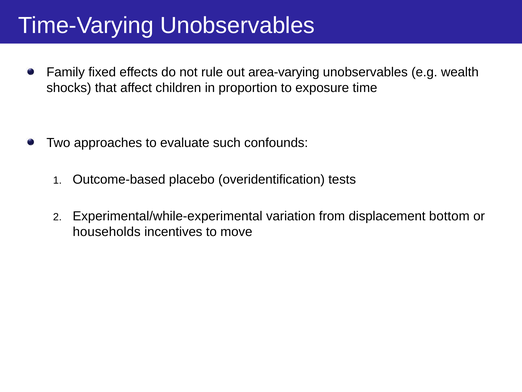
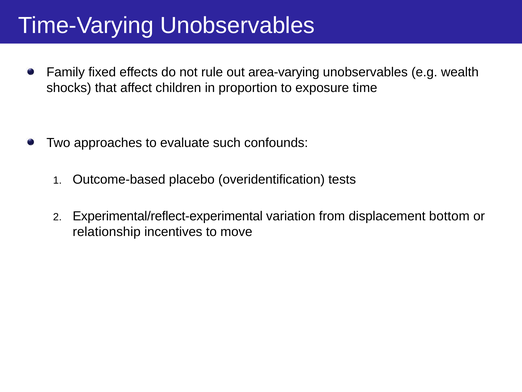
Experimental/while-experimental: Experimental/while-experimental -> Experimental/reflect-experimental (168, 216)
households: households -> relationship (107, 231)
